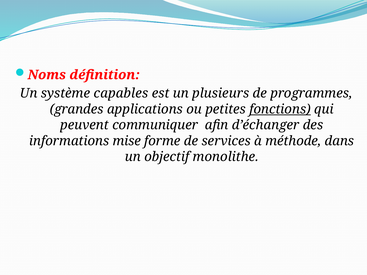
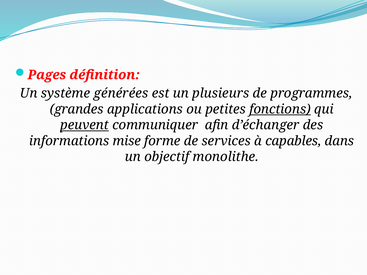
Noms: Noms -> Pages (47, 75)
capables: capables -> générées (121, 93)
peuvent underline: none -> present (84, 125)
méthode: méthode -> capables (293, 141)
